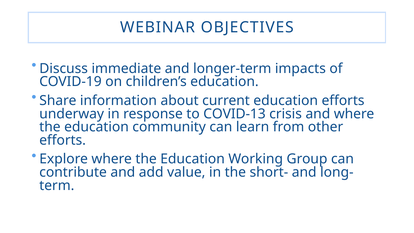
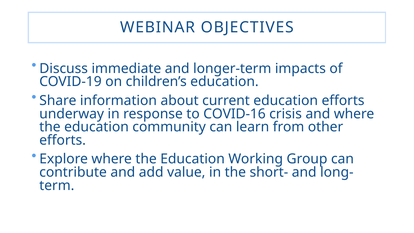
COVID-13: COVID-13 -> COVID-16 (235, 114)
